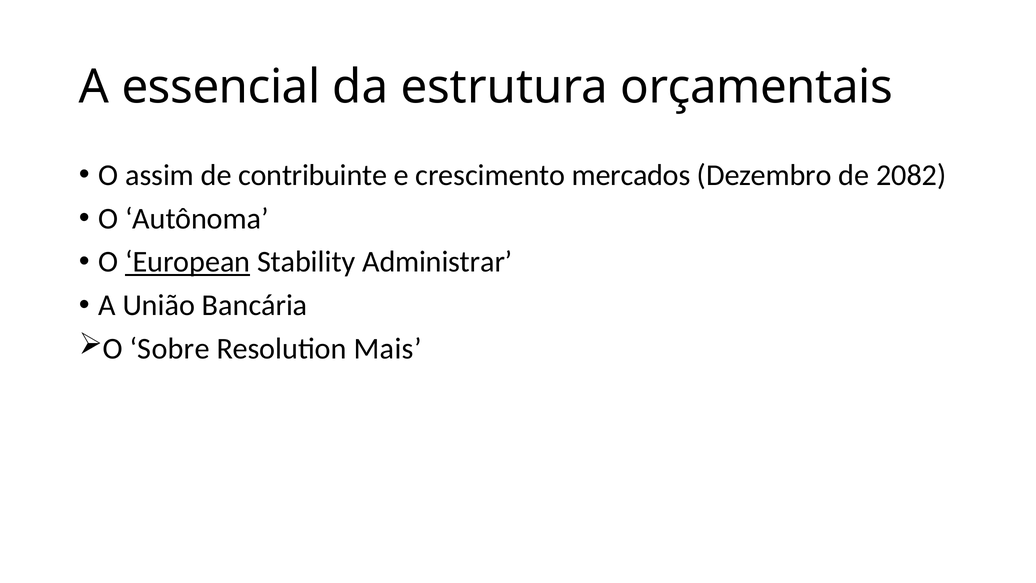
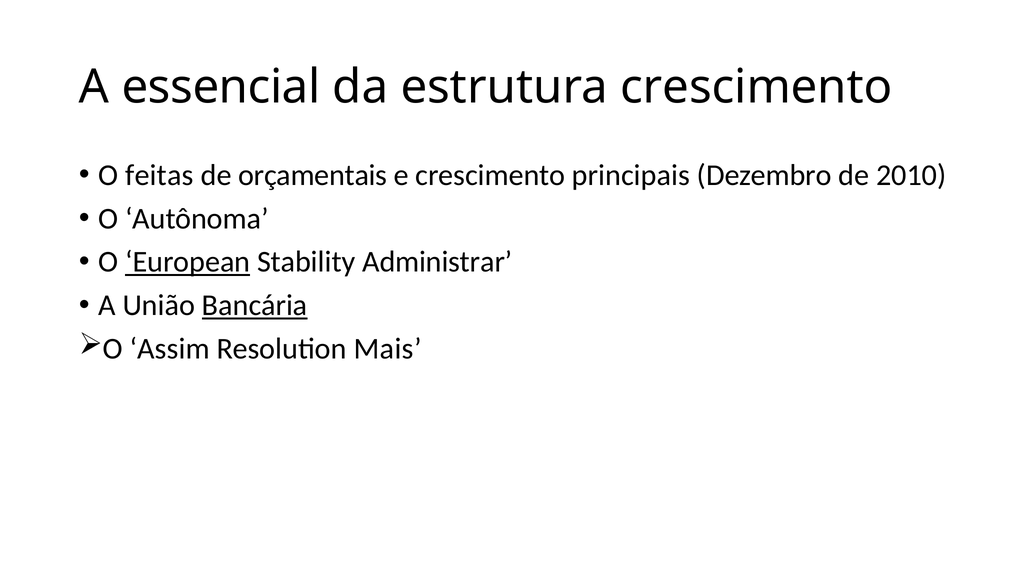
estrutura orçamentais: orçamentais -> crescimento (756, 87)
assim: assim -> feitas (159, 175)
contribuinte: contribuinte -> orçamentais (313, 175)
mercados: mercados -> principais (631, 175)
2082: 2082 -> 2010 (911, 175)
Bancária underline: none -> present (255, 305)
Sobre: Sobre -> Assim (170, 349)
